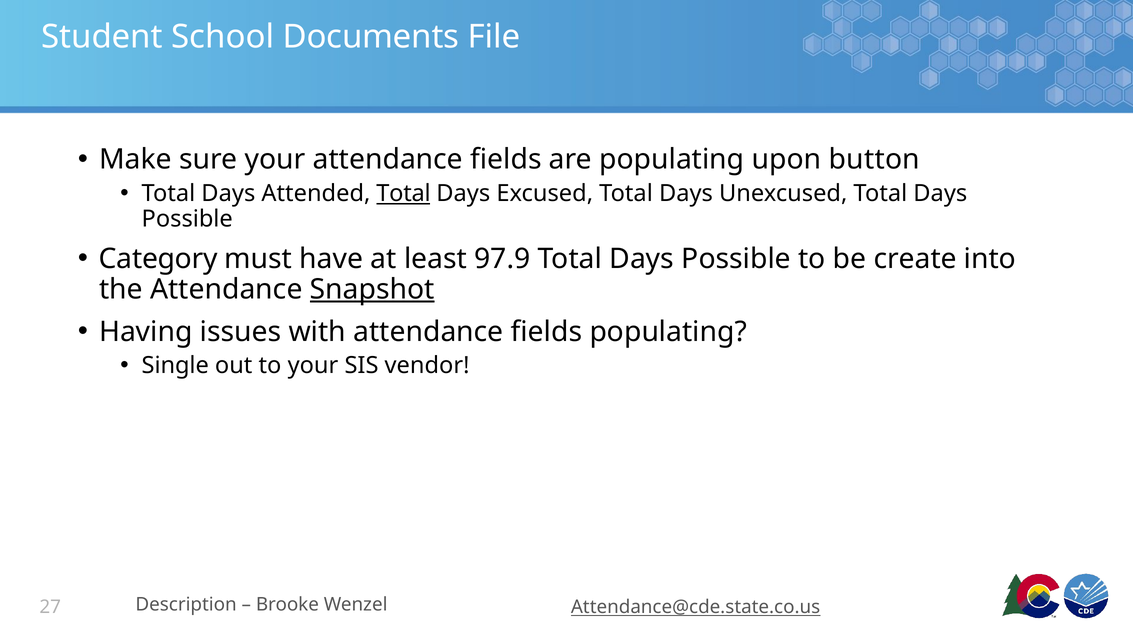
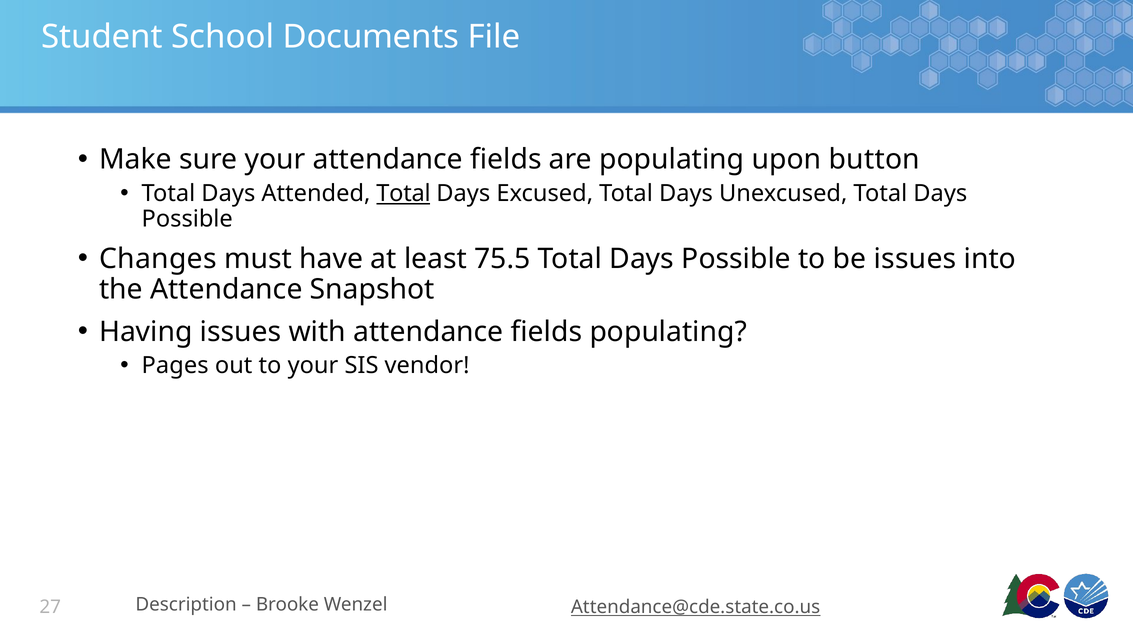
Category: Category -> Changes (158, 259)
97.9: 97.9 -> 75.5 (502, 259)
be create: create -> issues (915, 259)
Snapshot underline: present -> none (372, 289)
Single: Single -> Pages (175, 366)
